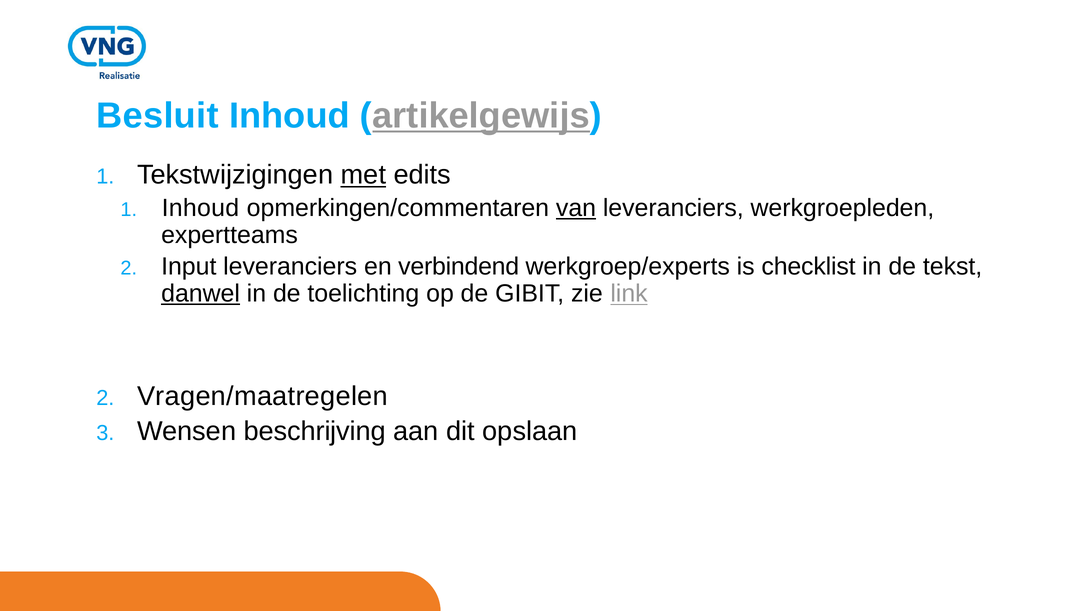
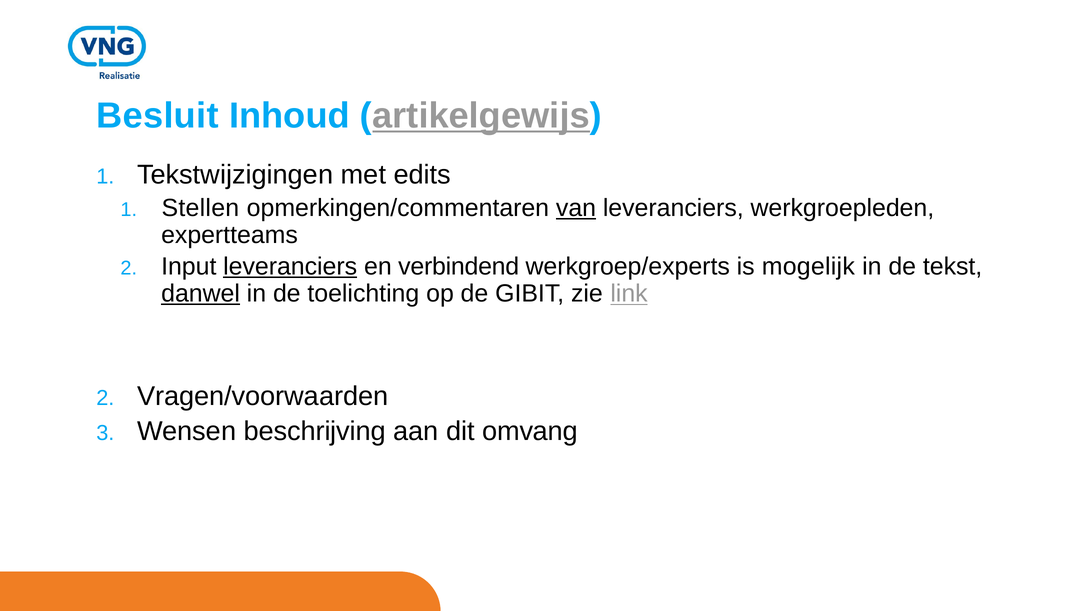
met underline: present -> none (363, 175)
Inhoud: Inhoud -> Stellen (200, 208)
leveranciers underline: none -> present (290, 267)
checklist: checklist -> mogelijk (808, 267)
Vragen/maatregelen: Vragen/maatregelen -> Vragen/voorwaarden (263, 397)
opslaan: opslaan -> omvang (530, 431)
